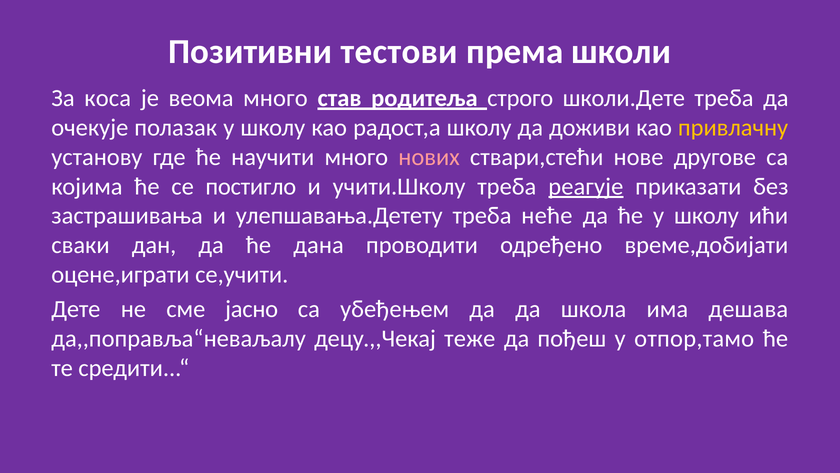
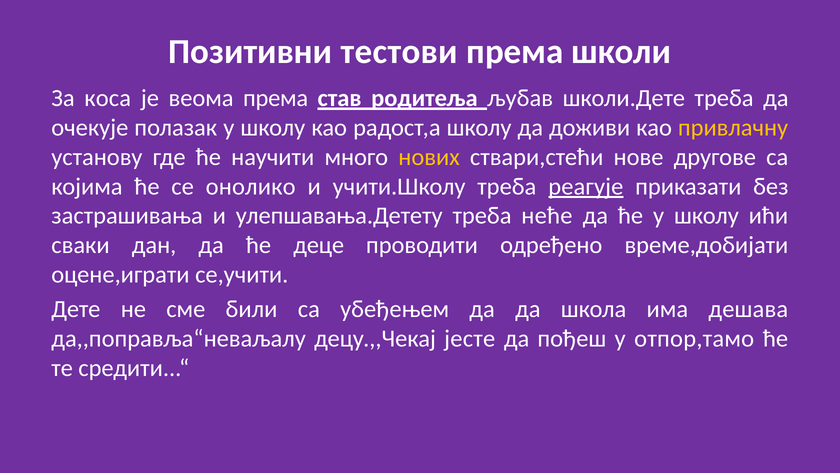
веома много: много -> према (276, 98)
строго: строго -> љубав (520, 98)
нових colour: pink -> yellow (429, 157)
постигло: постигло -> онолико (251, 186)
дана: дана -> деце (319, 245)
јасно: јасно -> били (252, 309)
теже: теже -> јесте (470, 338)
